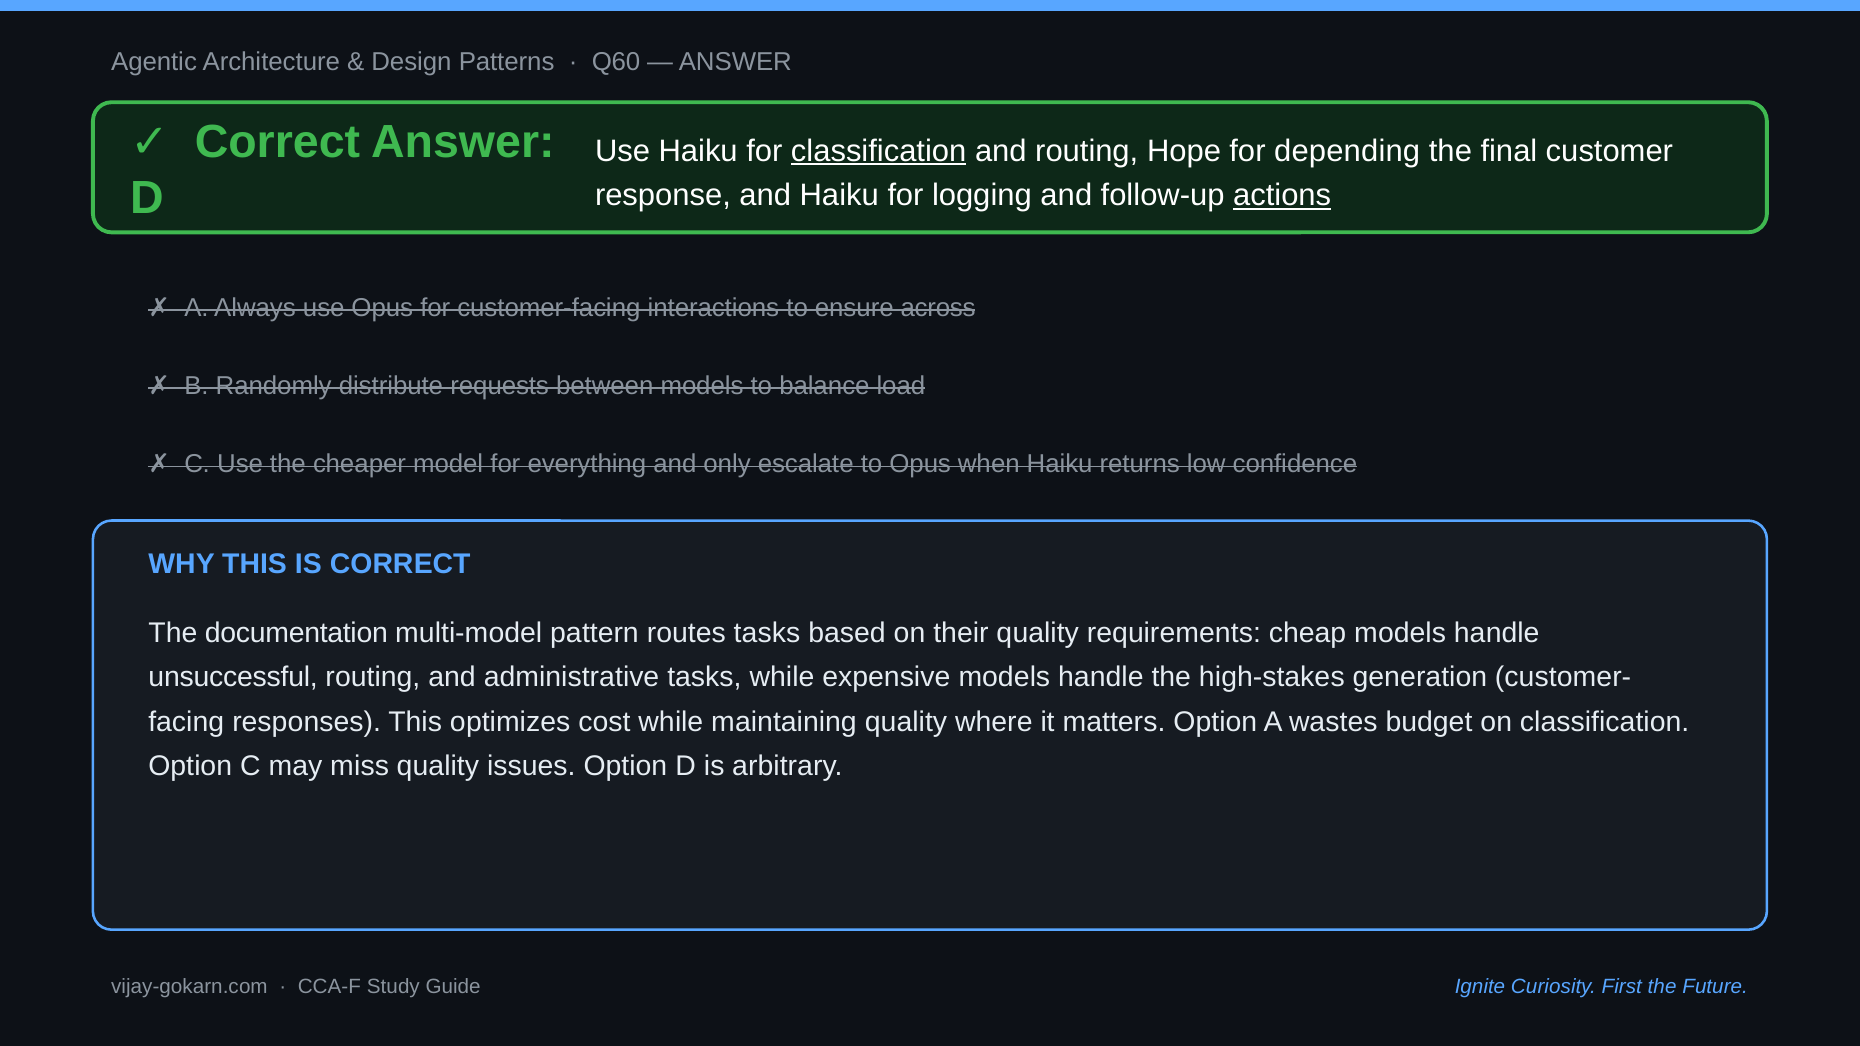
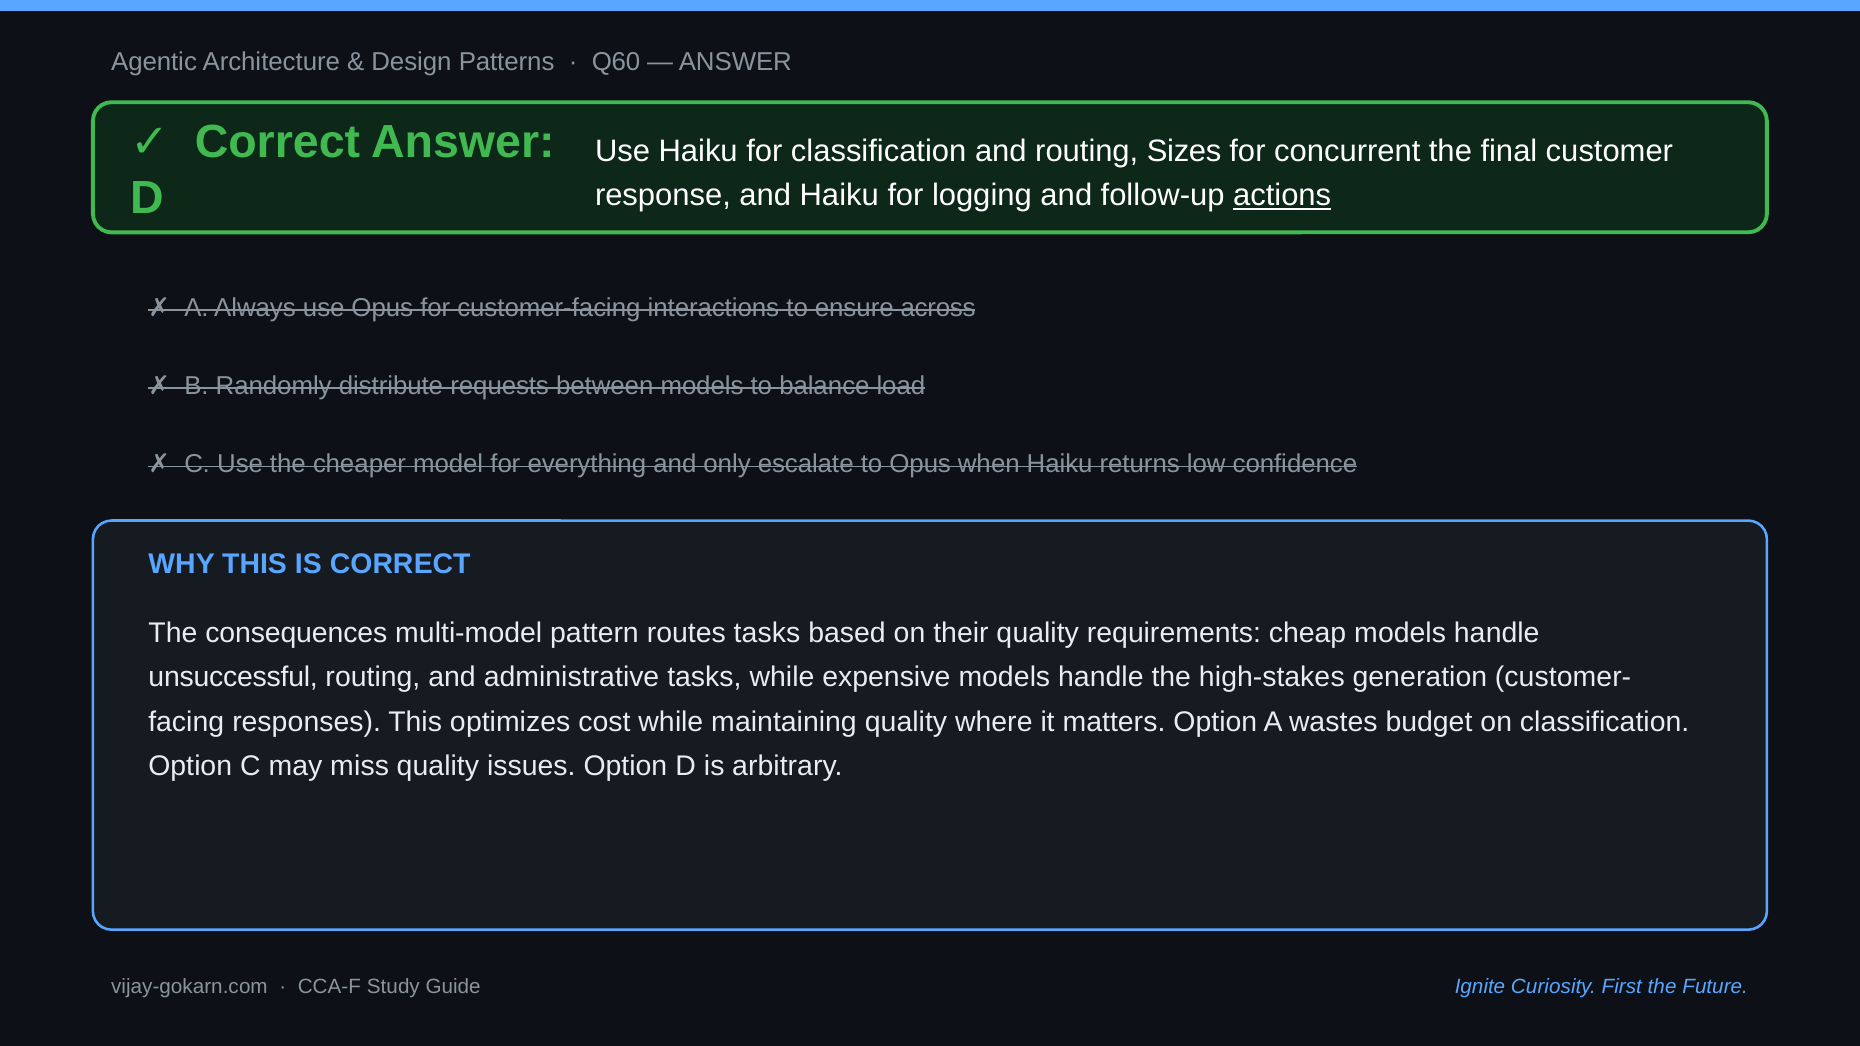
classification underline: present -> none (879, 151)
Hope: Hope -> Sizes (1184, 151)
depending: depending -> concurrent (1347, 151)
documentation: documentation -> consequences (296, 633)
